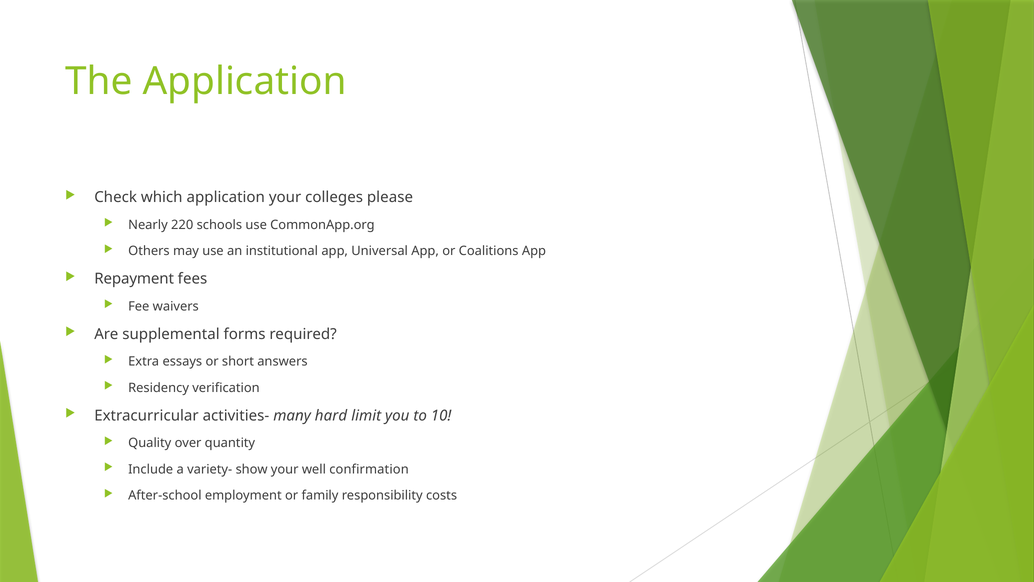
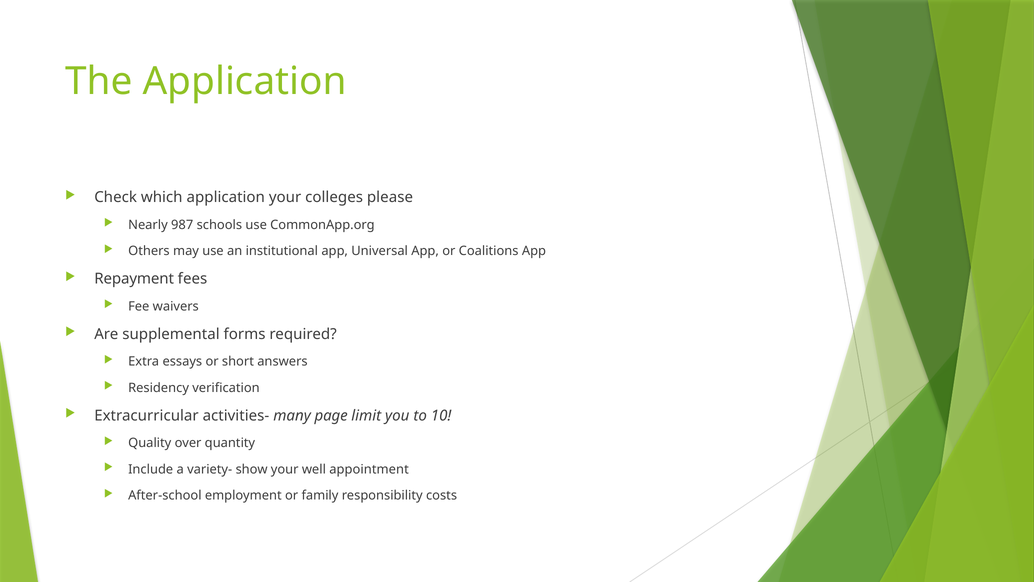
220: 220 -> 987 (182, 225)
hard: hard -> page (331, 415)
confirmation: confirmation -> appointment (369, 469)
